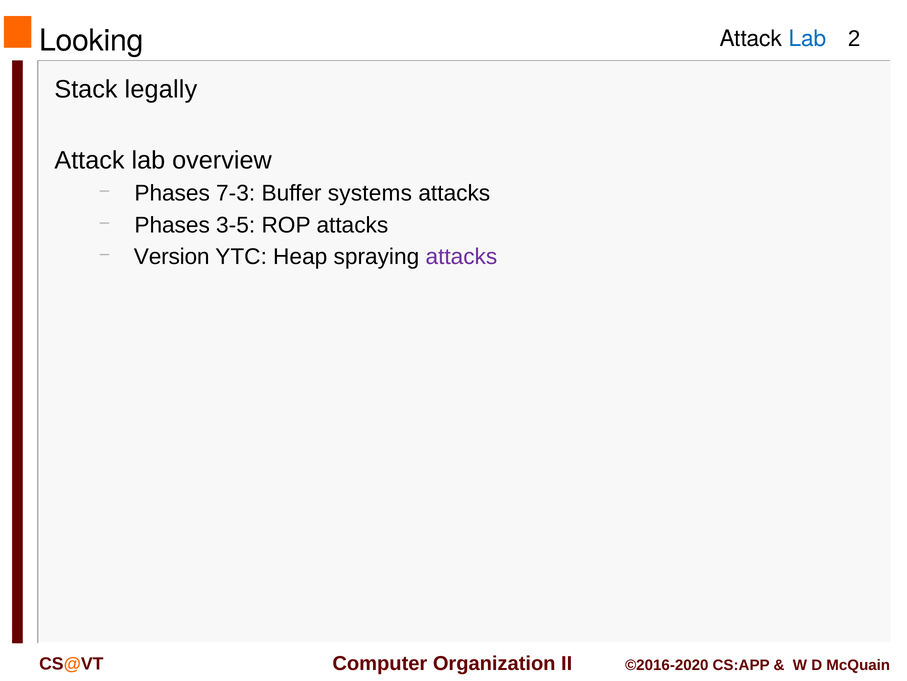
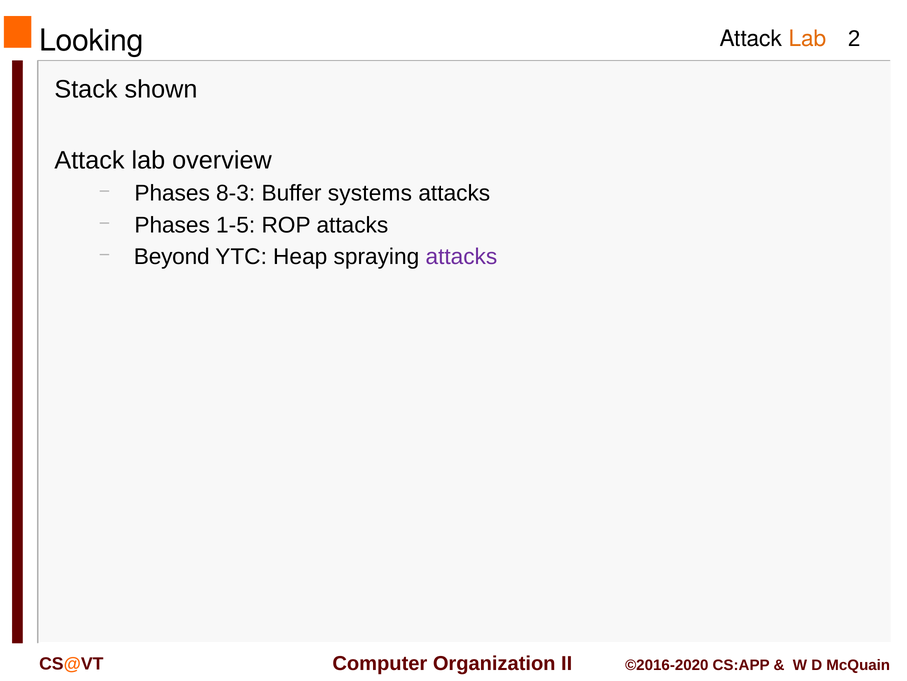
Lab colour: blue -> orange (807, 39)
legally: legally -> shown (161, 89)
7-3: 7-3 -> 8-3 (236, 193)
3-5: 3-5 -> 1-5 (236, 225)
Version: Version -> Beyond (172, 257)
